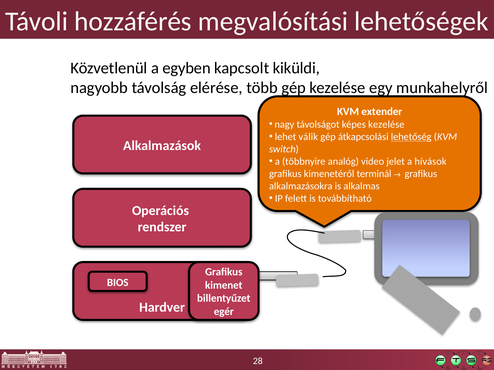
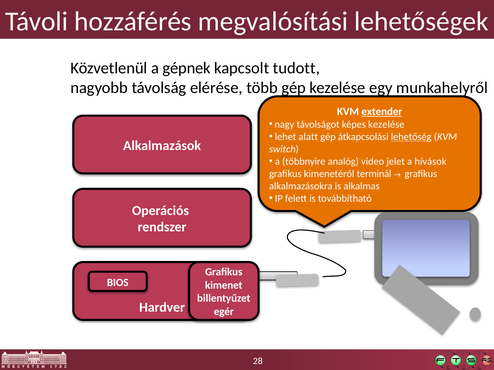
egyben: egyben -> gépnek (187, 68)
kiküldi: kiküldi -> tudott (296, 68)
extender underline: none -> present (382, 112)
válik: válik -> alatt (308, 137)
